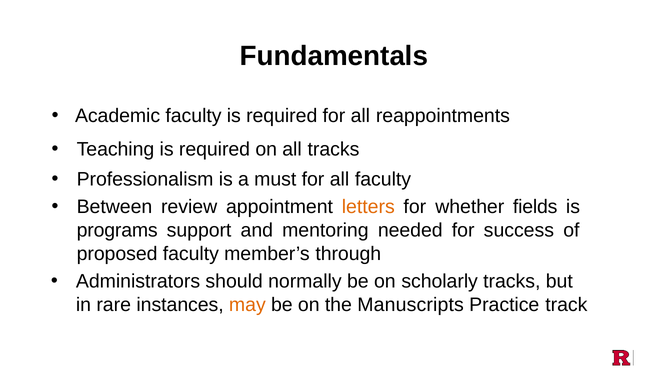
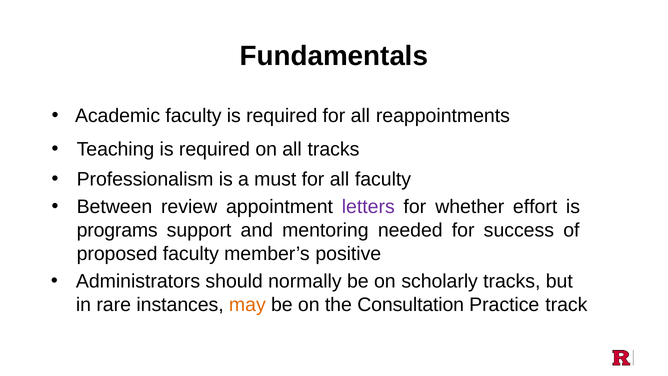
letters colour: orange -> purple (368, 207)
fields: fields -> effort (535, 207)
through: through -> positive (348, 254)
Manuscripts: Manuscripts -> Consultation (411, 304)
